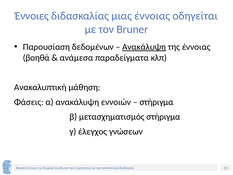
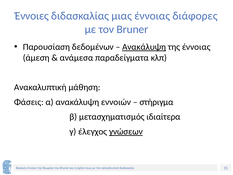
οδηγείται: οδηγείται -> διάφορες (195, 16)
βοηθά: βοηθά -> άμεση (36, 58)
μετασχηματισμός στήριγμα: στήριγμα -> ιδιαίτερα (163, 117)
γνώσεων underline: none -> present (126, 131)
